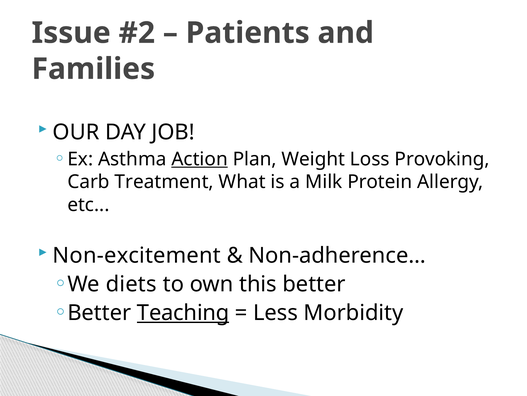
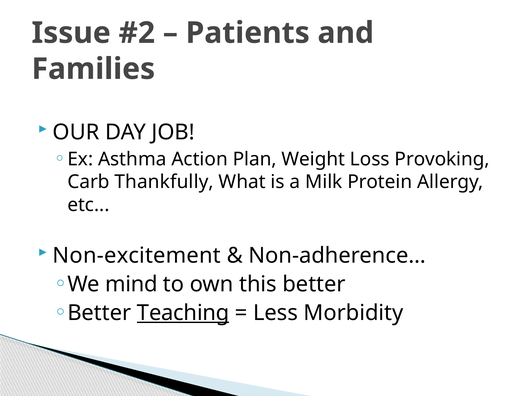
Action underline: present -> none (200, 159)
Treatment: Treatment -> Thankfully (164, 182)
diets: diets -> mind (131, 284)
